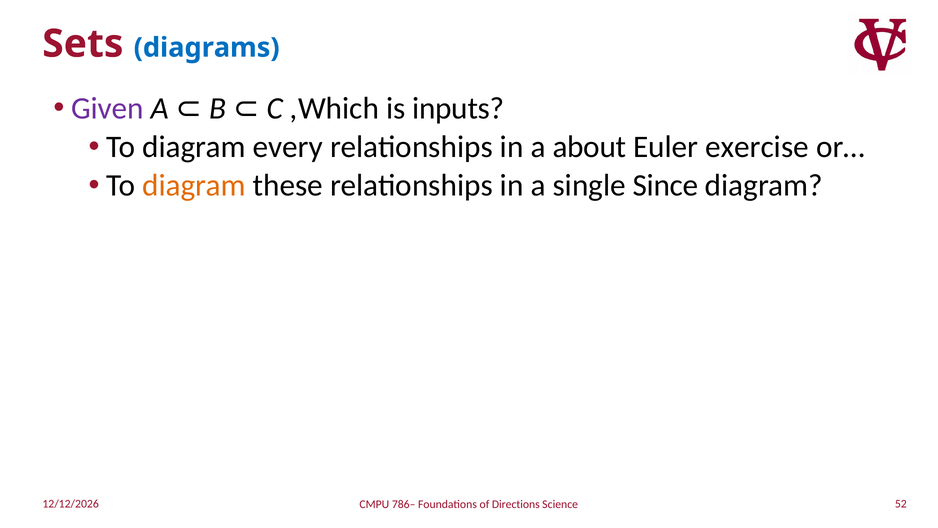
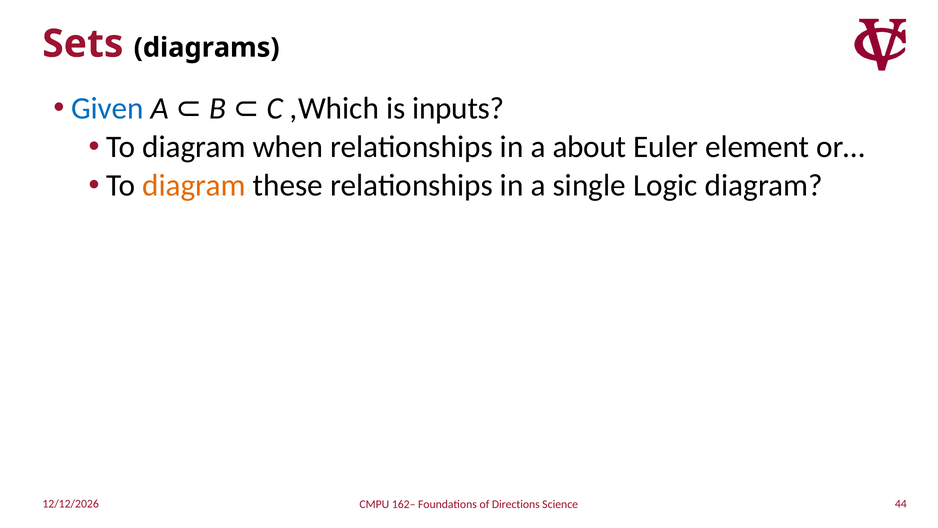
diagrams colour: blue -> black (207, 48)
Given colour: purple -> blue (107, 108)
every: every -> when (288, 147)
exercise: exercise -> element (757, 147)
Since: Since -> Logic (665, 185)
52: 52 -> 44 (901, 504)
786–: 786– -> 162– (404, 504)
